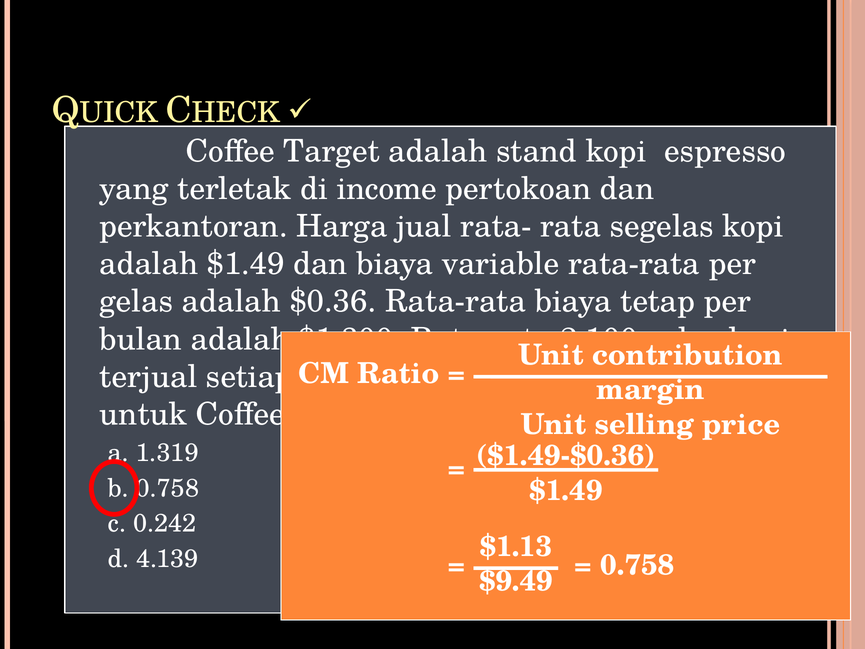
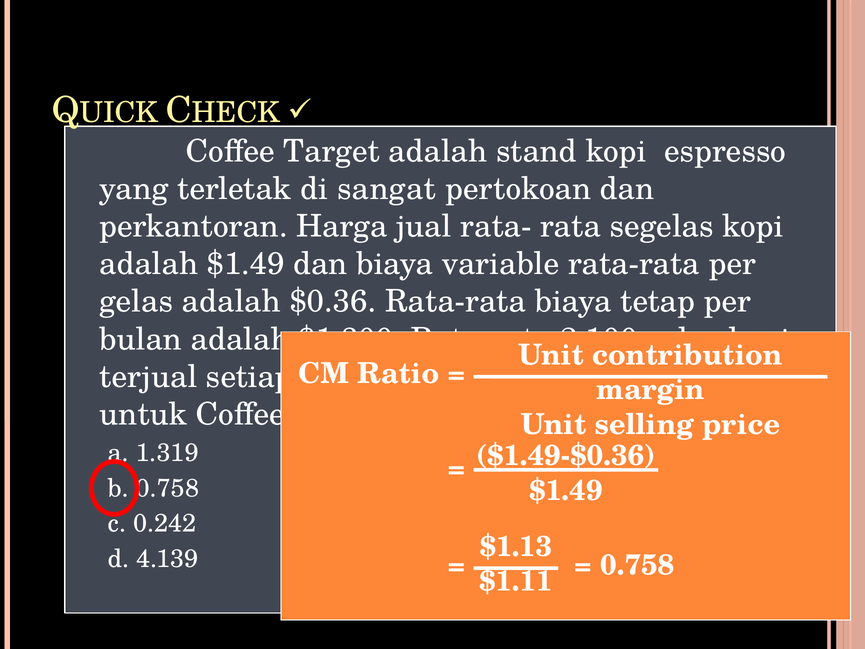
income: income -> sangat (386, 189)
$9.49: $9.49 -> $1.11 (516, 581)
